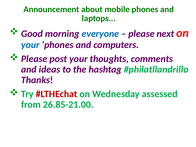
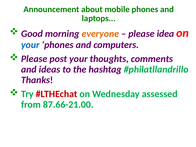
everyone colour: blue -> orange (100, 34)
next: next -> idea (165, 34)
26.85-21.00: 26.85-21.00 -> 87.66-21.00 (68, 105)
